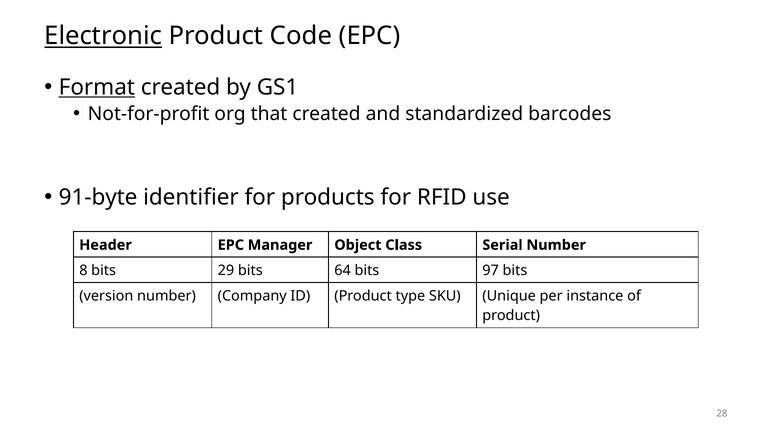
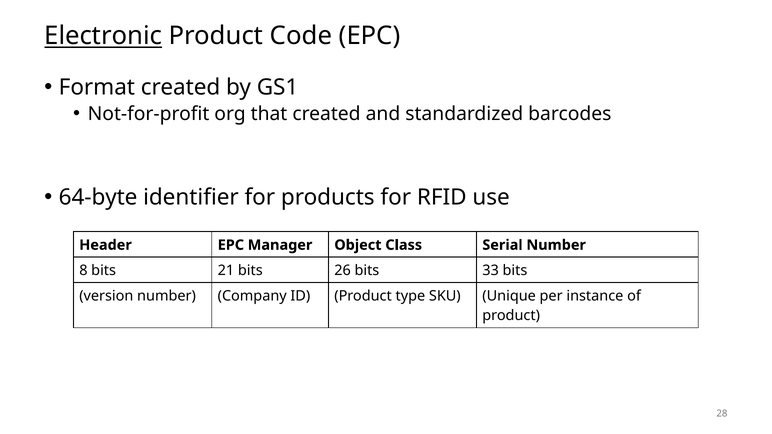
Format underline: present -> none (97, 87)
91-byte: 91-byte -> 64-byte (98, 197)
29: 29 -> 21 (226, 271)
64: 64 -> 26 (343, 271)
97: 97 -> 33 (491, 271)
